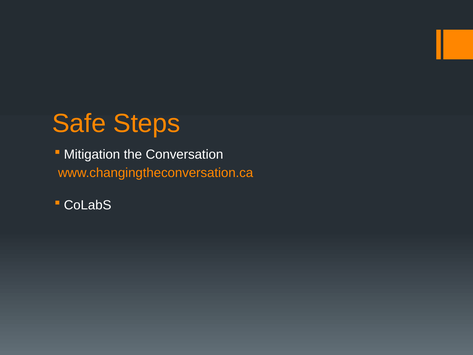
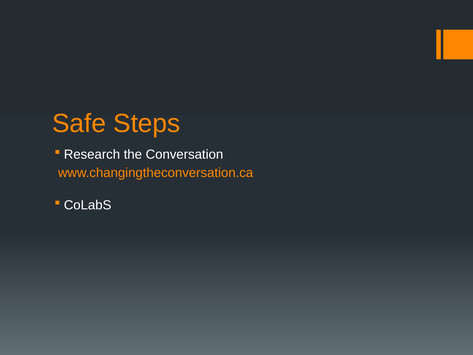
Mitigation: Mitigation -> Research (92, 154)
